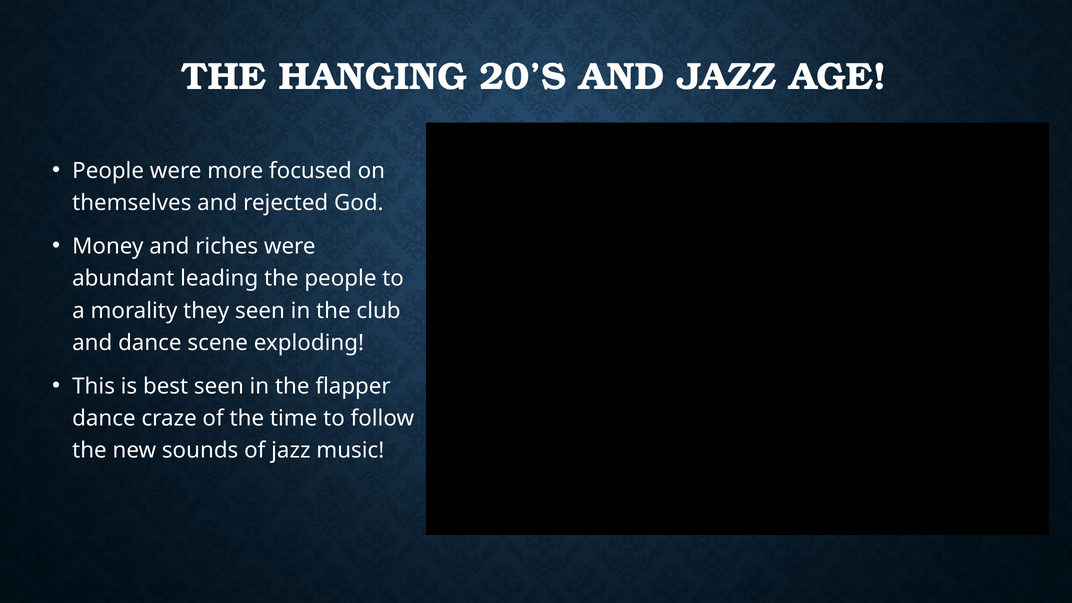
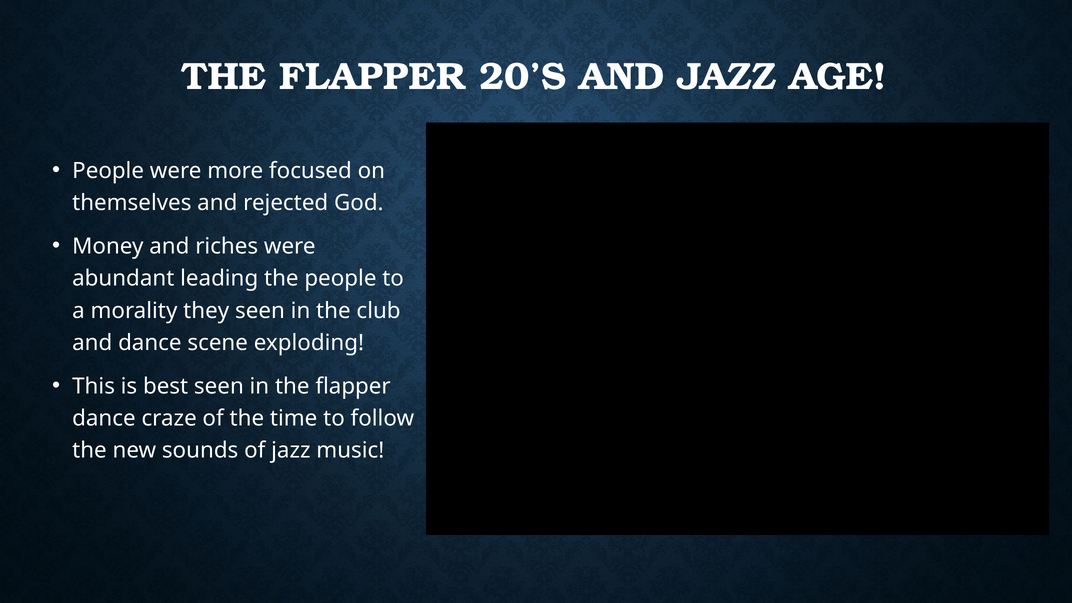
HANGING: HANGING -> FLAPPER (372, 77)
